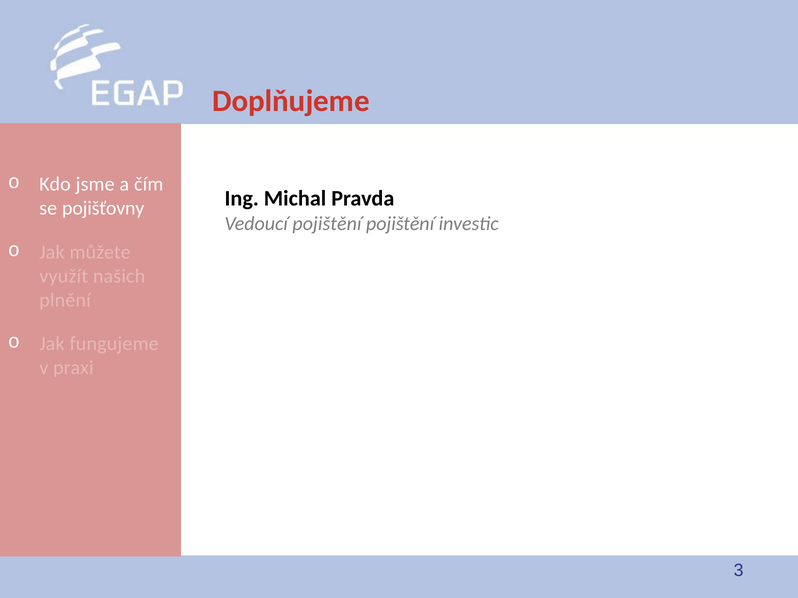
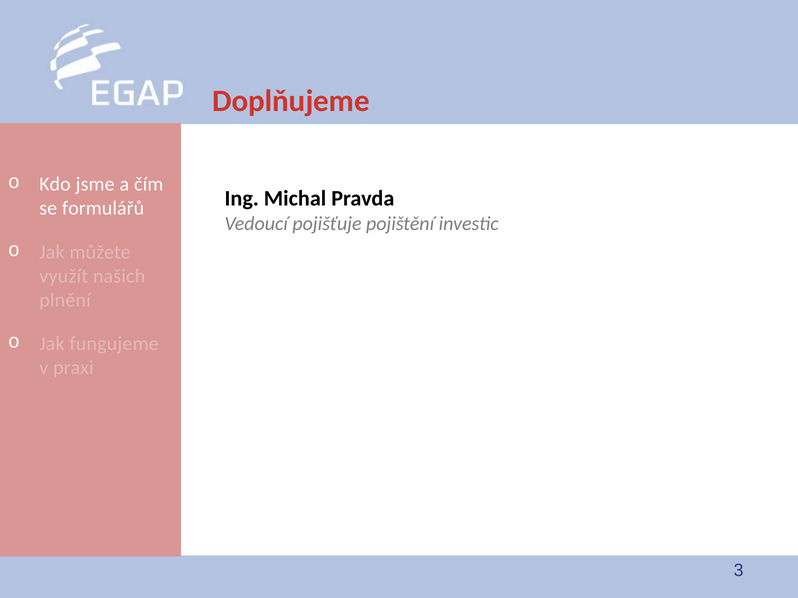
pojišťovny: pojišťovny -> formulářů (103, 208)
Vedoucí pojištění: pojištění -> pojišťuje (327, 224)
